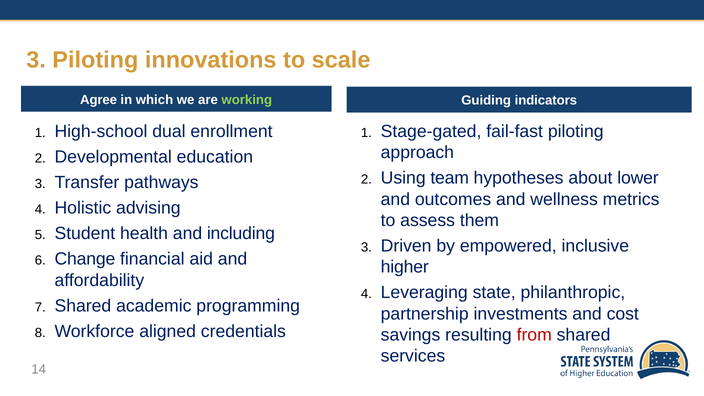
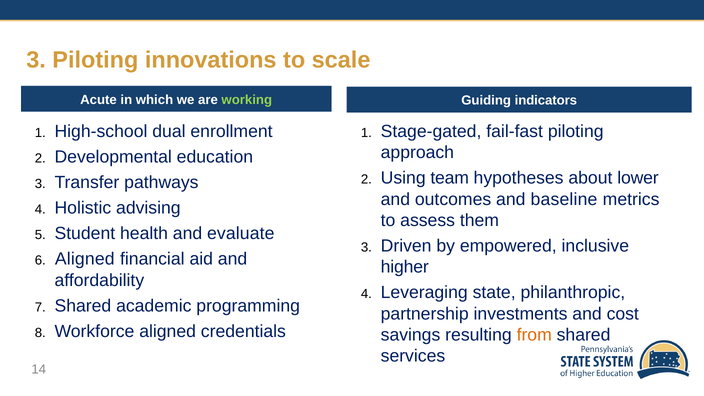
Agree: Agree -> Acute (98, 100)
wellness: wellness -> baseline (564, 199)
including: including -> evaluate (241, 234)
Change: Change -> Aligned (85, 259)
from colour: red -> orange (534, 335)
